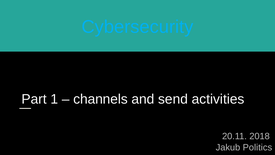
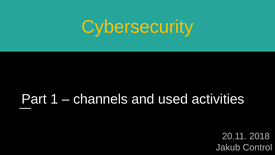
Cybersecurity colour: light blue -> yellow (137, 27)
send: send -> used (173, 99)
Politics: Politics -> Control (257, 147)
